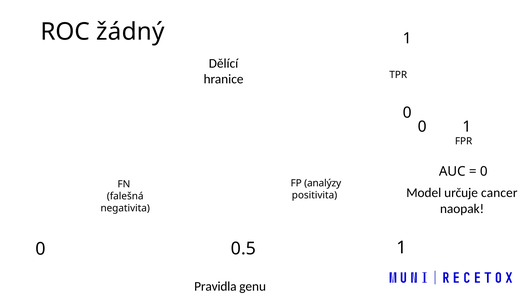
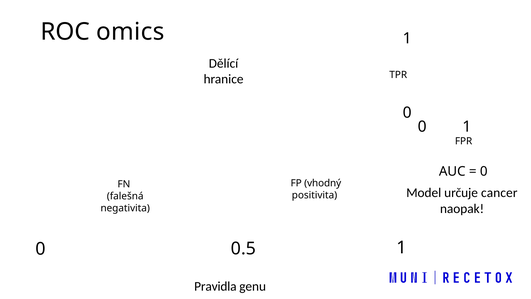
žádný: žádný -> omics (130, 32)
analýzy: analýzy -> vhodný (323, 183)
